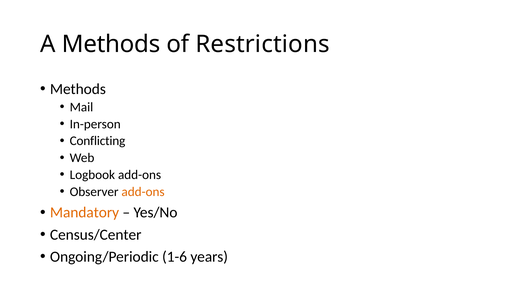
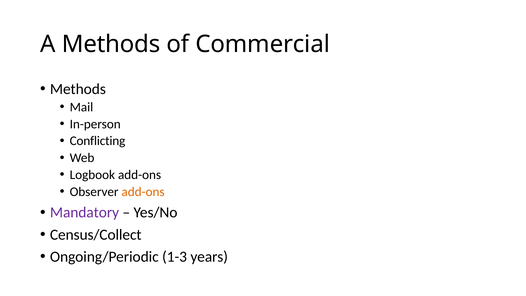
Restrictions: Restrictions -> Commercial (263, 44)
Mandatory colour: orange -> purple (85, 212)
Census/Center: Census/Center -> Census/Collect (96, 235)
1-6: 1-6 -> 1-3 (175, 257)
